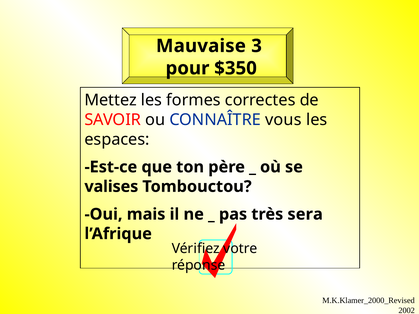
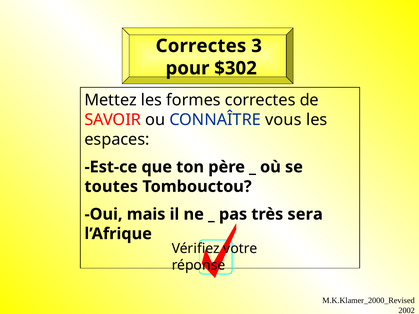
Mauvaise: Mauvaise -> Correctes (201, 46)
$350: $350 -> $302 (236, 68)
valises: valises -> toutes (111, 187)
